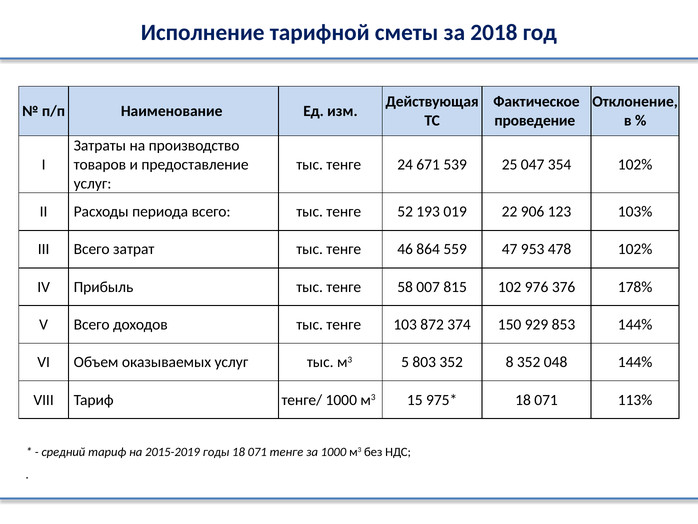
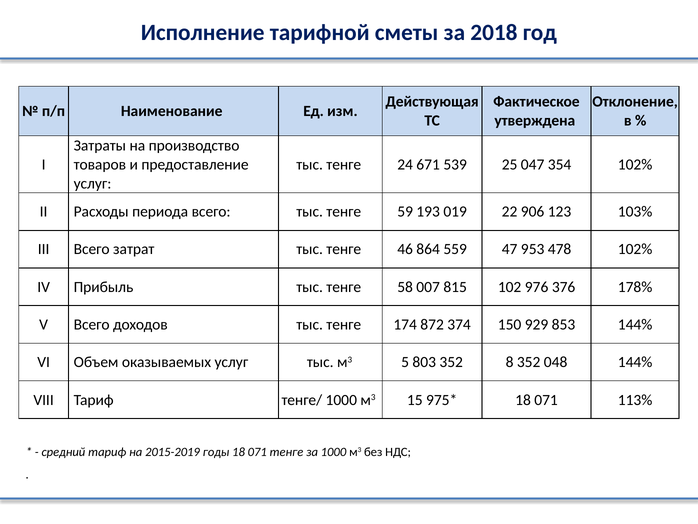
проведение: проведение -> утверждена (535, 121)
52: 52 -> 59 (405, 212)
103: 103 -> 174 (405, 324)
